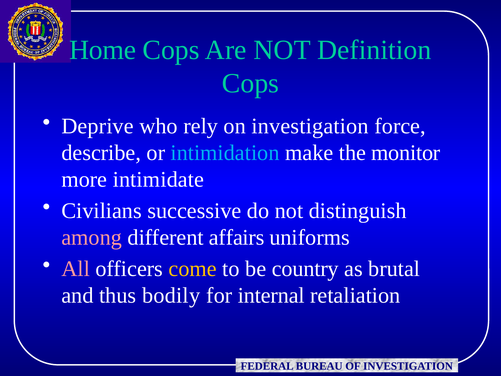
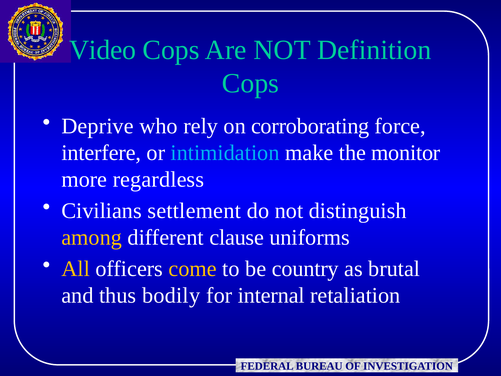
Home: Home -> Video (103, 50)
on investigation: investigation -> corroborating (310, 126)
describe: describe -> interfere (101, 153)
intimidate: intimidate -> regardless (158, 179)
successive: successive -> settlement (194, 211)
among colour: pink -> yellow (92, 237)
affairs: affairs -> clause (237, 237)
All colour: pink -> yellow (76, 269)
